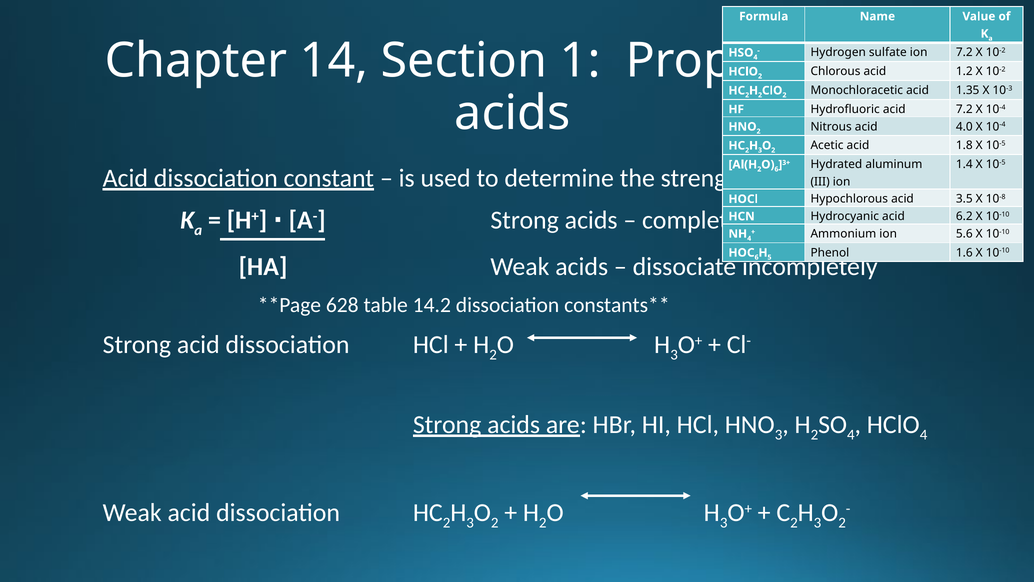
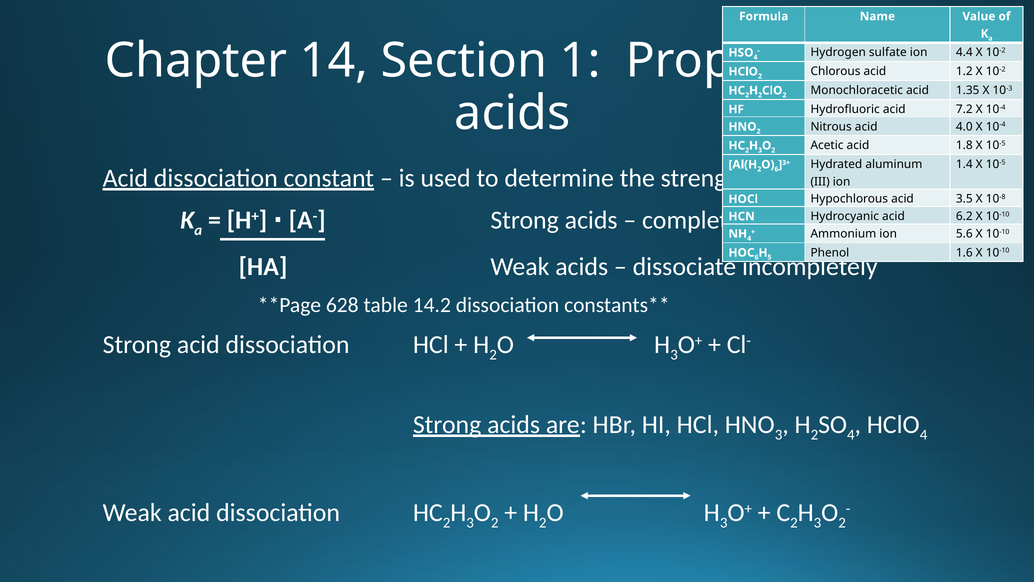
7.2: 7.2 -> 4.4 (964, 53)
